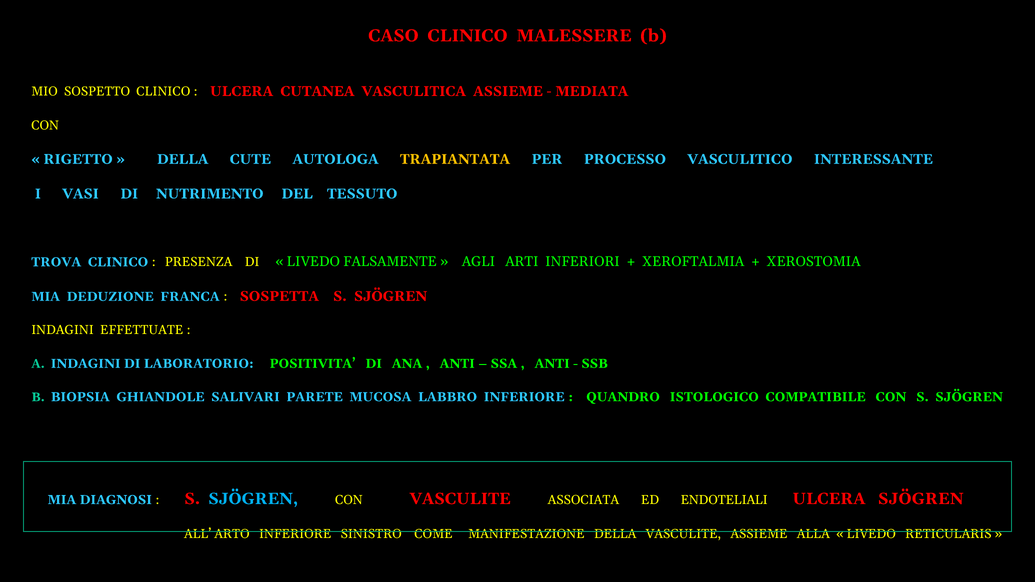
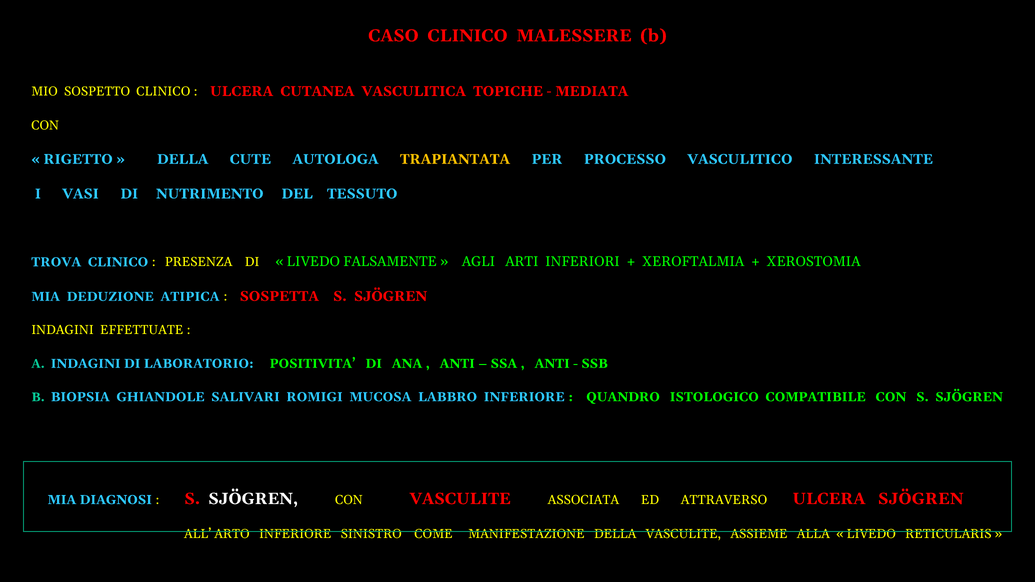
VASCULITICA ASSIEME: ASSIEME -> TOPICHE (508, 91)
FRANCA: FRANCA -> ATIPICA (190, 297)
PARETE: PARETE -> ROMIGI (315, 397)
SJÖGREN colour: light blue -> white (253, 499)
ENDOTELIALI: ENDOTELIALI -> ATTRAVERSO (724, 500)
